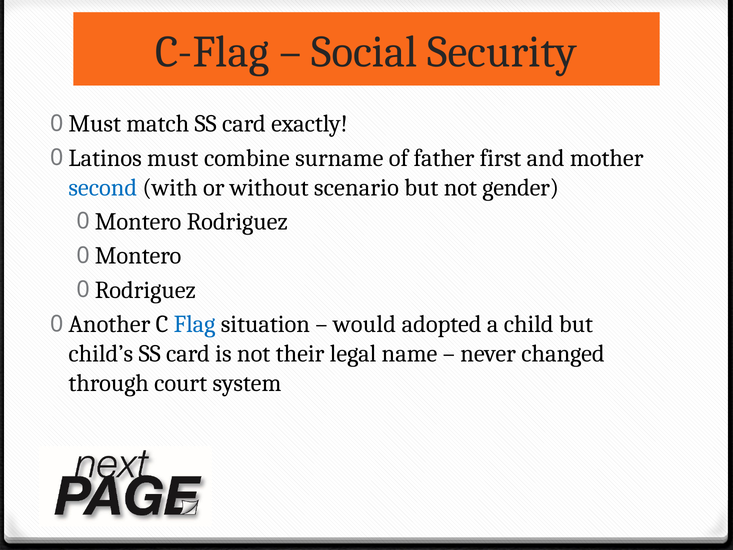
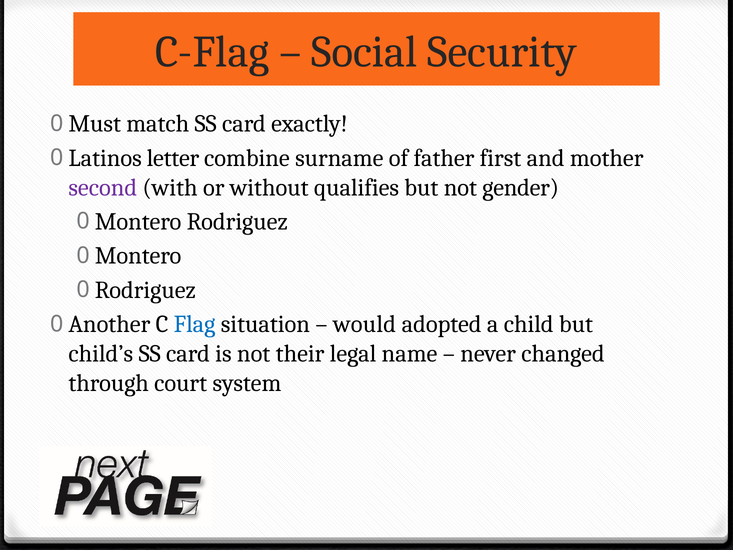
Latinos must: must -> letter (173, 158)
second colour: blue -> purple (103, 187)
scenario: scenario -> qualifies (357, 187)
